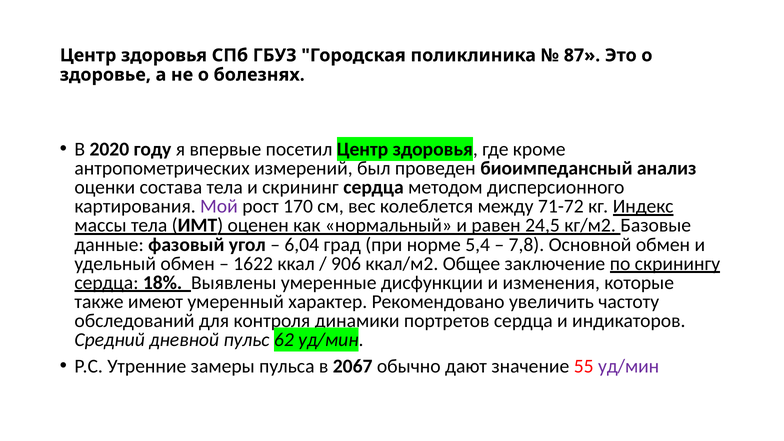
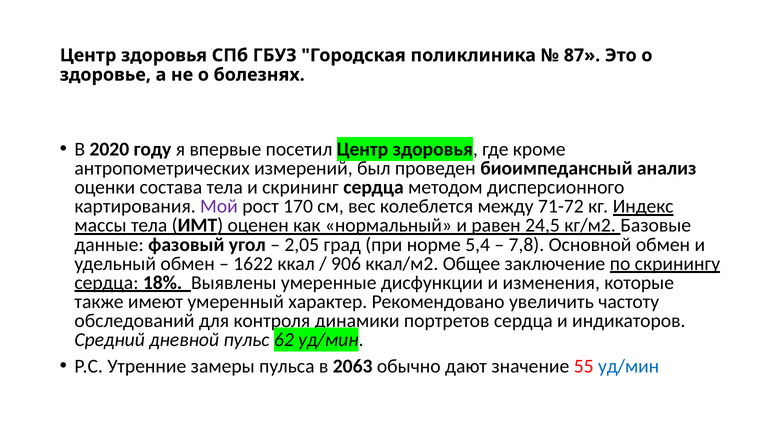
6,04: 6,04 -> 2,05 (302, 245)
2067: 2067 -> 2063 (353, 366)
уд/мин colour: purple -> blue (629, 366)
